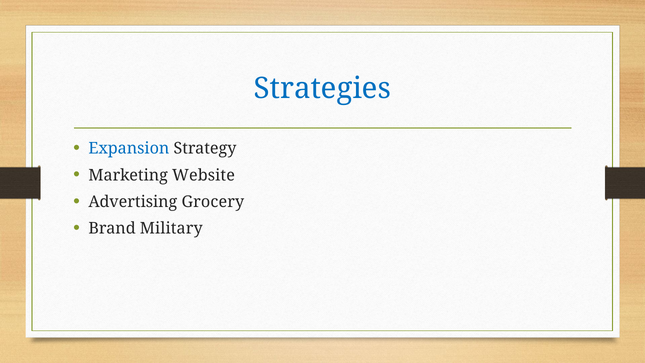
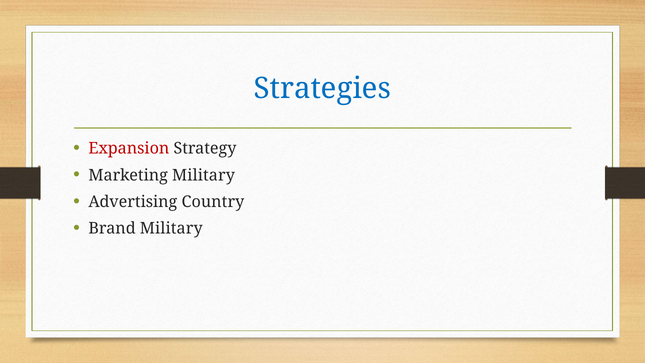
Expansion colour: blue -> red (129, 149)
Marketing Website: Website -> Military (203, 175)
Grocery: Grocery -> Country (213, 202)
